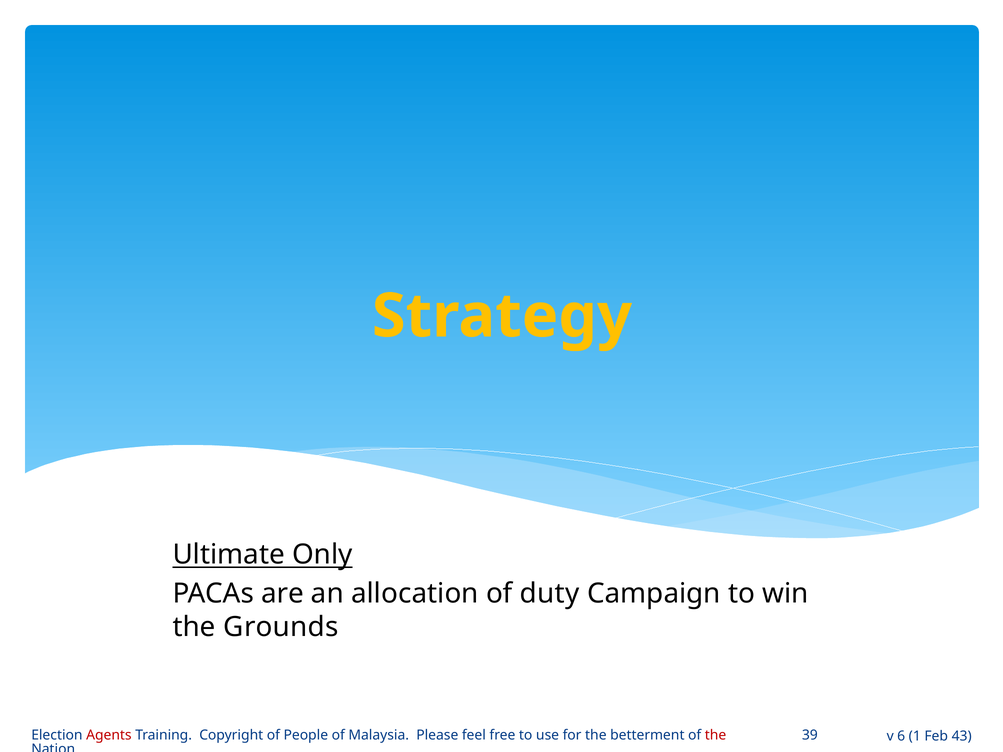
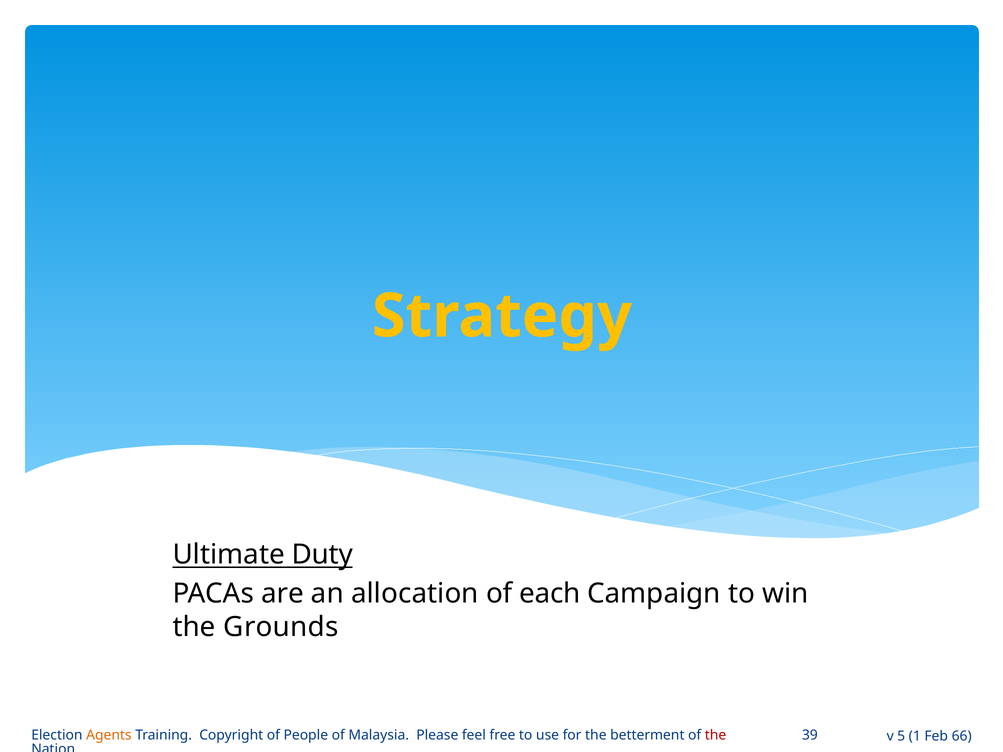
Only: Only -> Duty (322, 555)
duty: duty -> each (550, 594)
Agents colour: red -> orange (109, 736)
6: 6 -> 5 (901, 737)
43: 43 -> 66 (962, 737)
